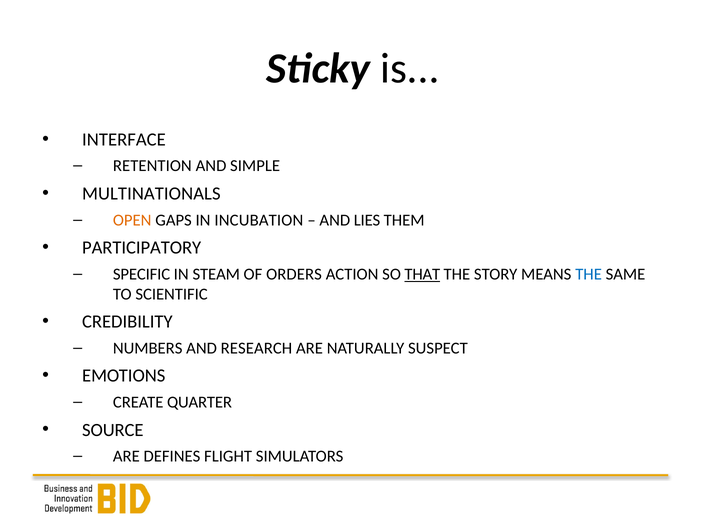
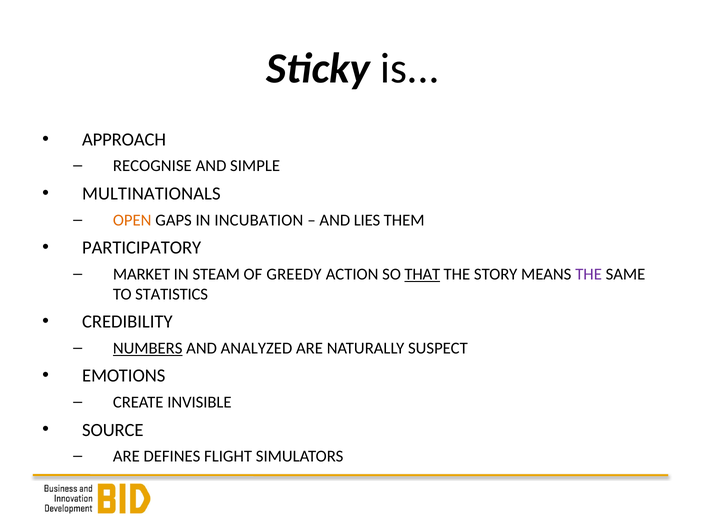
INTERFACE: INTERFACE -> APPROACH (124, 140)
RETENTION: RETENTION -> RECOGNISE (152, 166)
SPECIFIC: SPECIFIC -> MARKET (142, 274)
ORDERS: ORDERS -> GREEDY (294, 274)
THE colour: blue -> purple (589, 274)
SCIENTIFIC: SCIENTIFIC -> STATISTICS (172, 294)
NUMBERS underline: none -> present (148, 349)
RESEARCH: RESEARCH -> ANALYZED (257, 349)
QUARTER: QUARTER -> INVISIBLE (199, 403)
